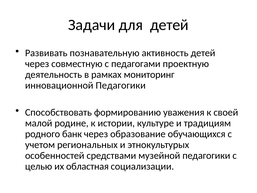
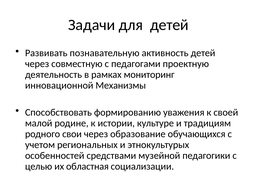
инновационной Педагогики: Педагогики -> Механизмы (121, 85)
банк: банк -> свои (72, 134)
